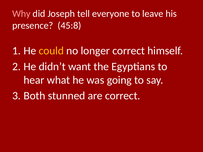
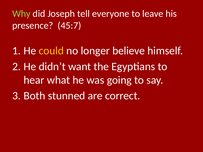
Why colour: pink -> light green (21, 14)
45:8: 45:8 -> 45:7 (69, 26)
longer correct: correct -> believe (129, 51)
